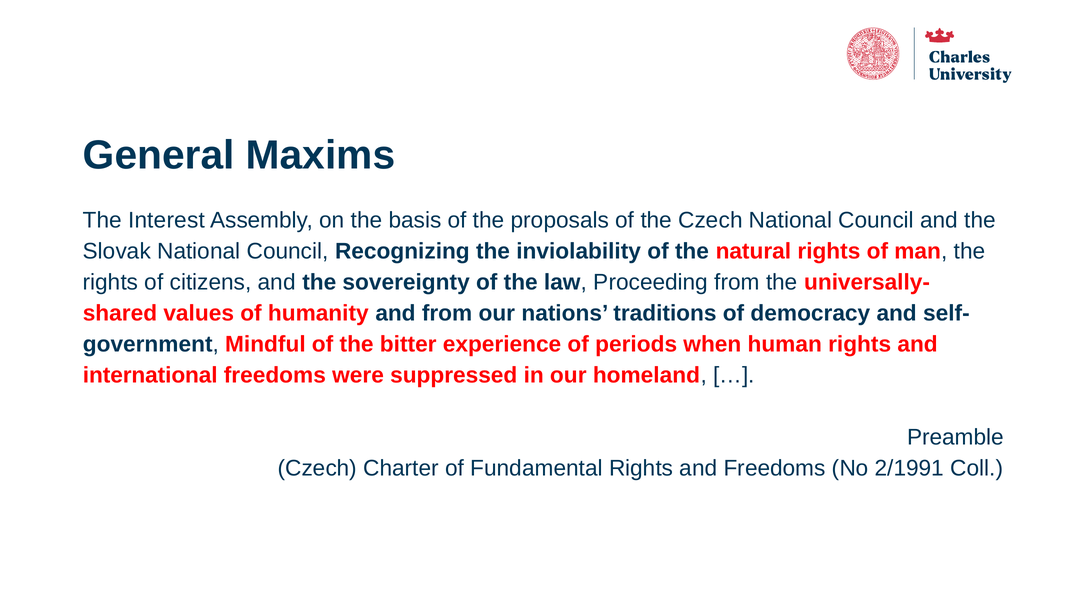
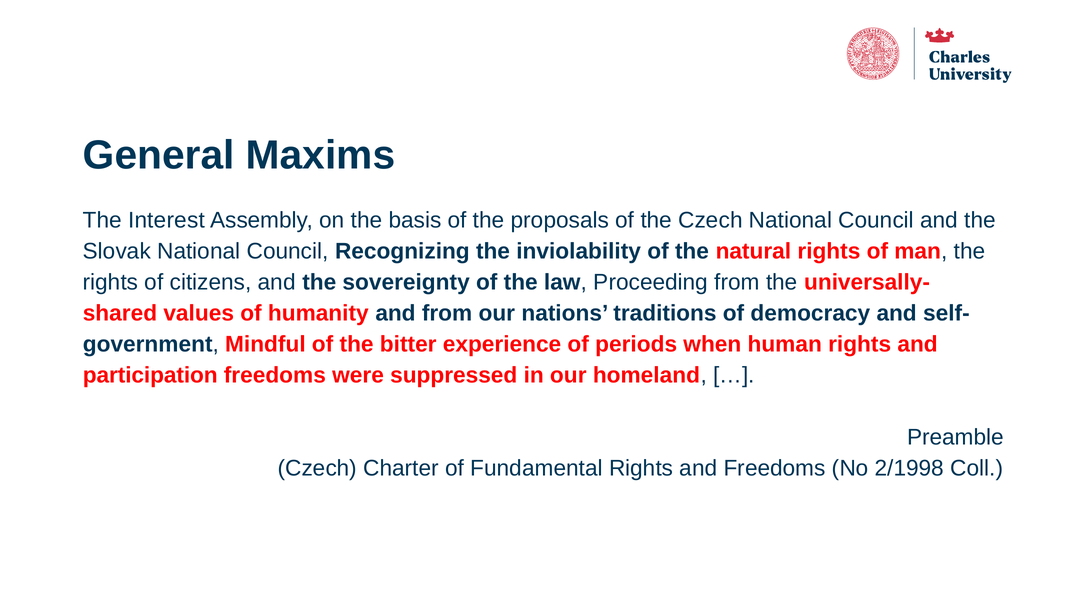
international: international -> participation (150, 375)
2/1991: 2/1991 -> 2/1998 (909, 468)
